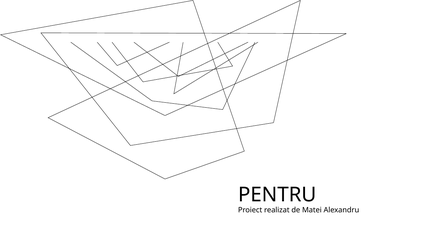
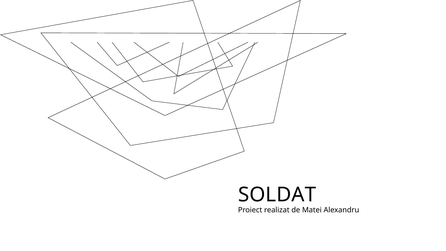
PENTRU: PENTRU -> SOLDAT (277, 195)
